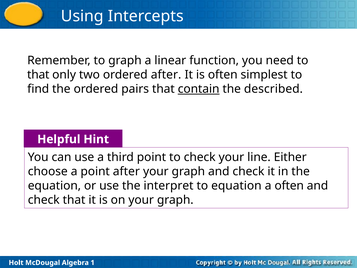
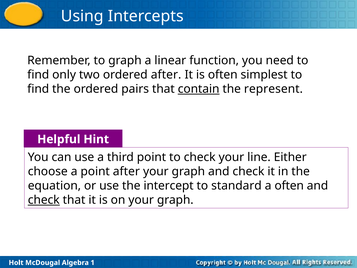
that: that -> find (38, 75)
described: described -> represent (273, 89)
interpret: interpret -> intercept (169, 186)
to equation: equation -> standard (236, 186)
check underline: none -> present (44, 200)
